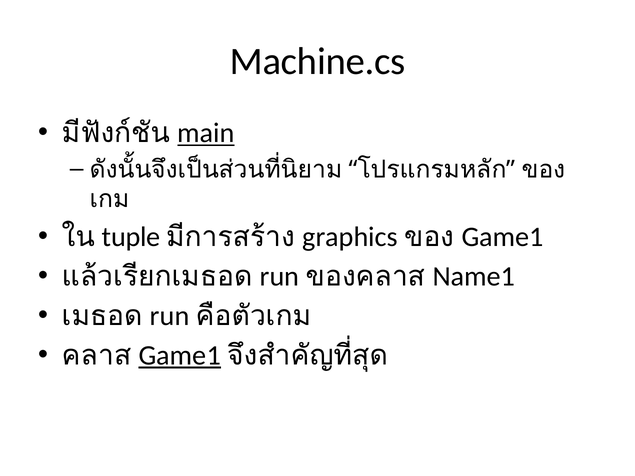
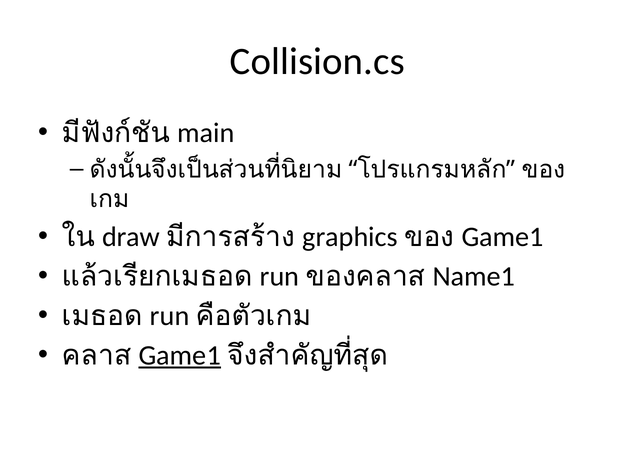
Machine.cs: Machine.cs -> Collision.cs (317, 61)
main underline: present -> none (206, 133)
tuple: tuple -> draw (131, 237)
